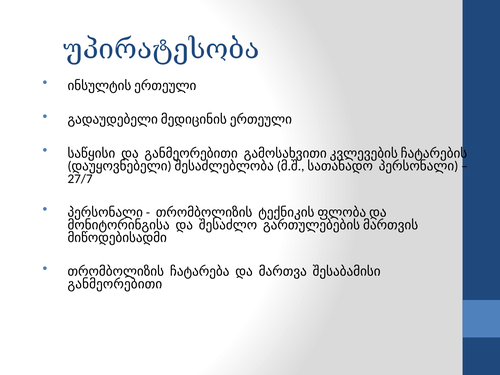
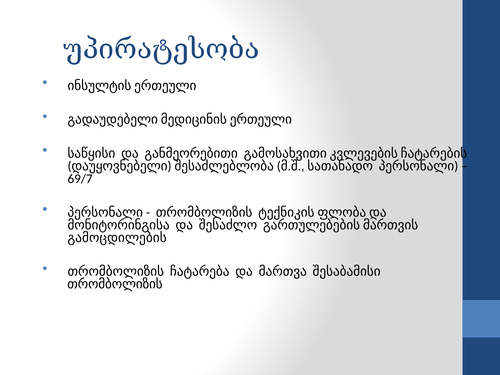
27/7: 27/7 -> 69/7 (80, 179)
მიწოდებისადმი: მიწოდებისადმი -> გამოცდილების (117, 238)
განმეორებითი: განმეორებითი -> თრომბოლიზის (115, 284)
